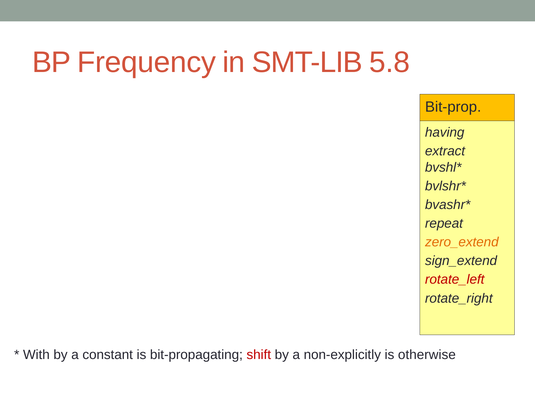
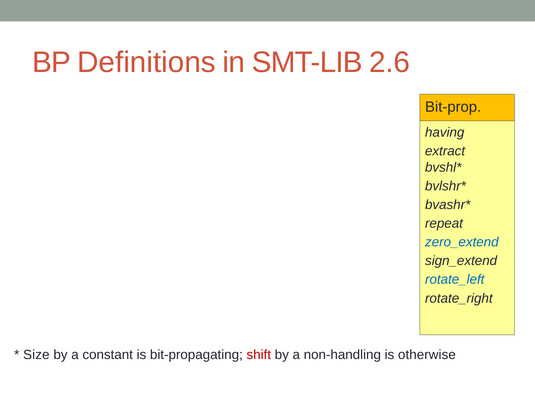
Frequency: Frequency -> Definitions (146, 62)
5.8: 5.8 -> 2.6 (390, 62)
zero_extend colour: orange -> blue (462, 242)
rotate_left colour: red -> blue (455, 280)
With: With -> Size (36, 355)
non-explicitly: non-explicitly -> non-handling (342, 355)
